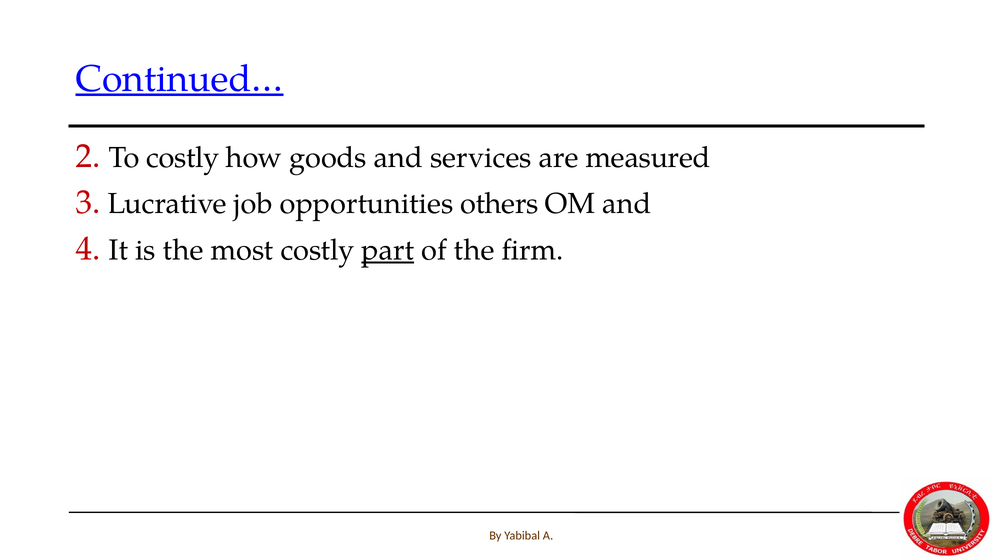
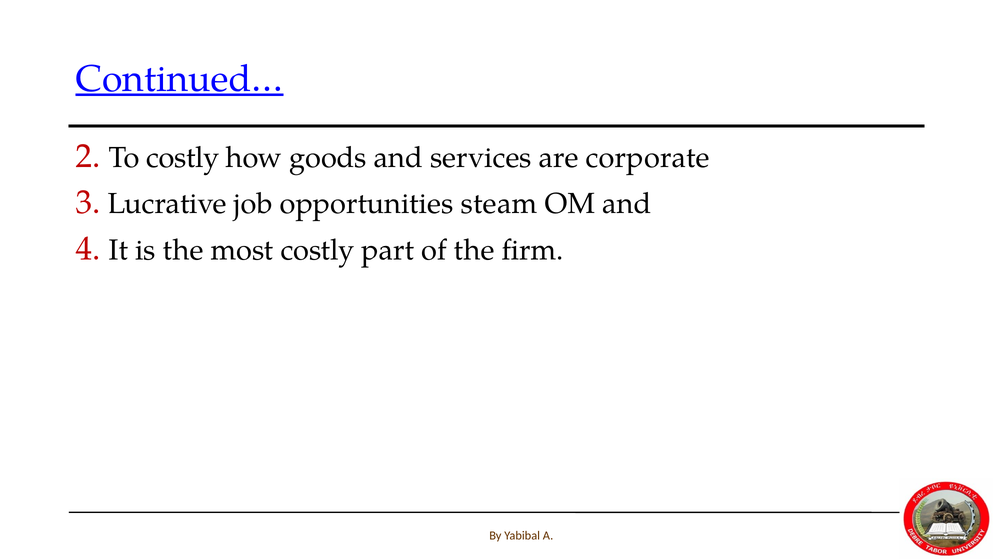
measured: measured -> corporate (648, 158)
others: others -> steam (499, 204)
part underline: present -> none (388, 250)
